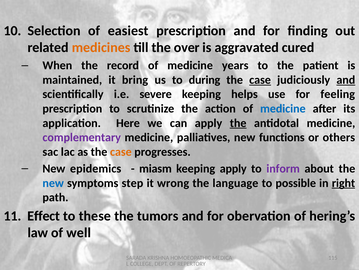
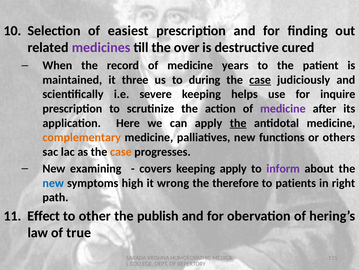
medicines colour: orange -> purple (101, 47)
aggravated: aggravated -> destructive (247, 47)
bring: bring -> three (135, 80)
and underline: present -> none (346, 80)
feeling: feeling -> inquire (338, 94)
medicine colour: blue -> purple (283, 108)
complementary colour: purple -> orange (82, 137)
epidemics: epidemics -> examining (96, 168)
miasm: miasm -> covers (155, 168)
step: step -> high (132, 183)
language: language -> therefore (236, 183)
possible: possible -> patients (296, 183)
right underline: present -> none (343, 183)
these: these -> other (95, 215)
tumors: tumors -> publish (158, 215)
well: well -> true (79, 232)
